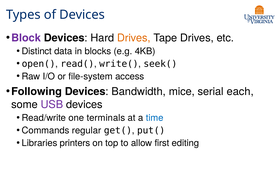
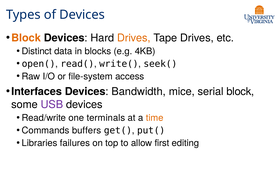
Block colour: purple -> orange (26, 38)
Following: Following -> Interfaces (37, 92)
serial each: each -> block (240, 92)
time colour: blue -> orange (155, 118)
regular: regular -> buffers (87, 131)
printers: printers -> failures (75, 143)
